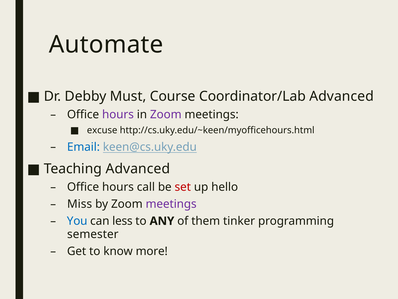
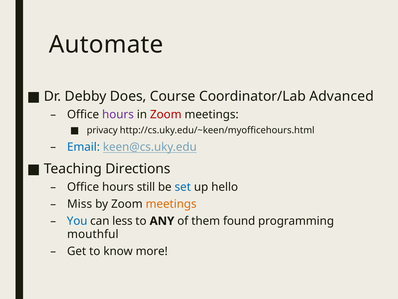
Must: Must -> Does (128, 96)
Zoom colour: purple -> red (166, 114)
excuse: excuse -> privacy (102, 130)
Teaching Advanced: Advanced -> Directions (138, 169)
call: call -> still (146, 187)
set colour: red -> blue (183, 187)
meetings colour: purple -> orange (171, 204)
tinker: tinker -> found (239, 221)
semester: semester -> mouthful (93, 234)
